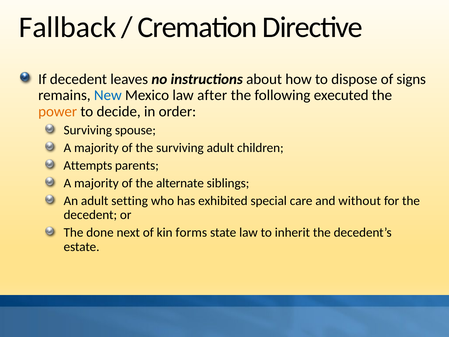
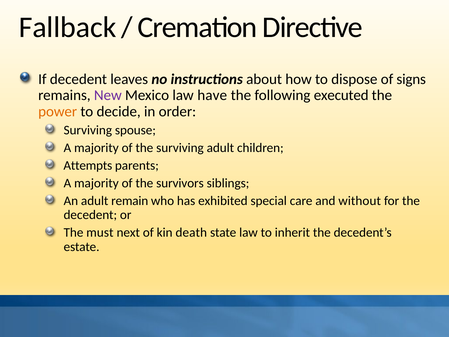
New colour: blue -> purple (108, 95)
after: after -> have (212, 95)
alternate: alternate -> survivors (180, 183)
setting: setting -> remain (130, 201)
done: done -> must (100, 232)
forms: forms -> death (191, 232)
